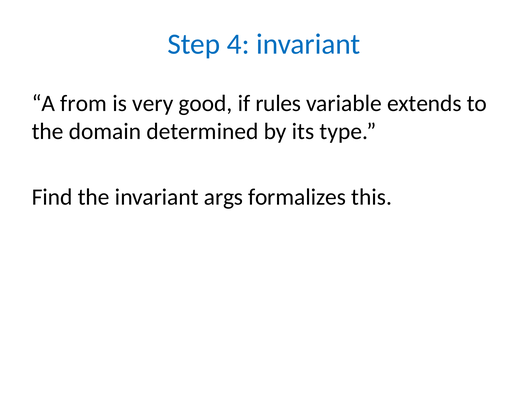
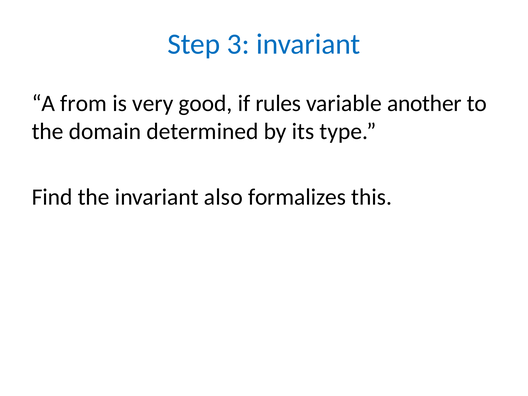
4: 4 -> 3 (238, 44)
extends: extends -> another (424, 103)
args: args -> also (223, 197)
